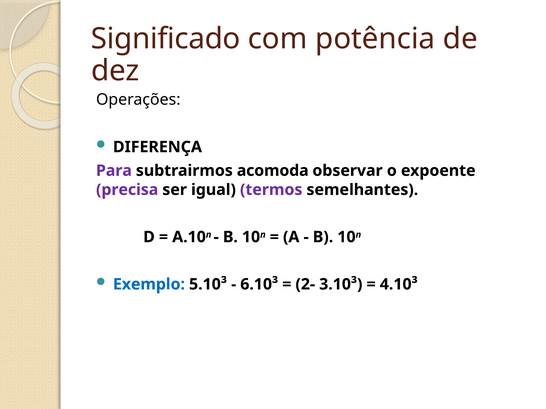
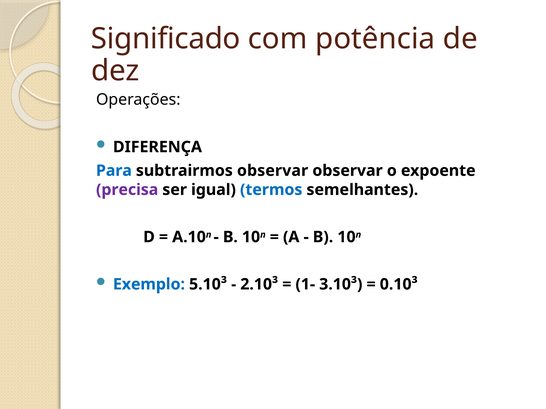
Para colour: purple -> blue (114, 171)
subtrairmos acomoda: acomoda -> observar (273, 171)
termos colour: purple -> blue (271, 190)
6.10³: 6.10³ -> 2.10³ (259, 285)
2-: 2- -> 1- (305, 285)
4.10³: 4.10³ -> 0.10³ (399, 285)
